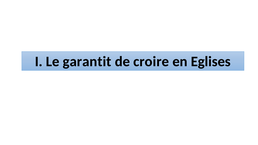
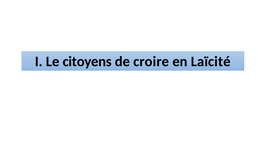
garantit: garantit -> citoyens (87, 62)
Eglises: Eglises -> Laïcité (211, 62)
